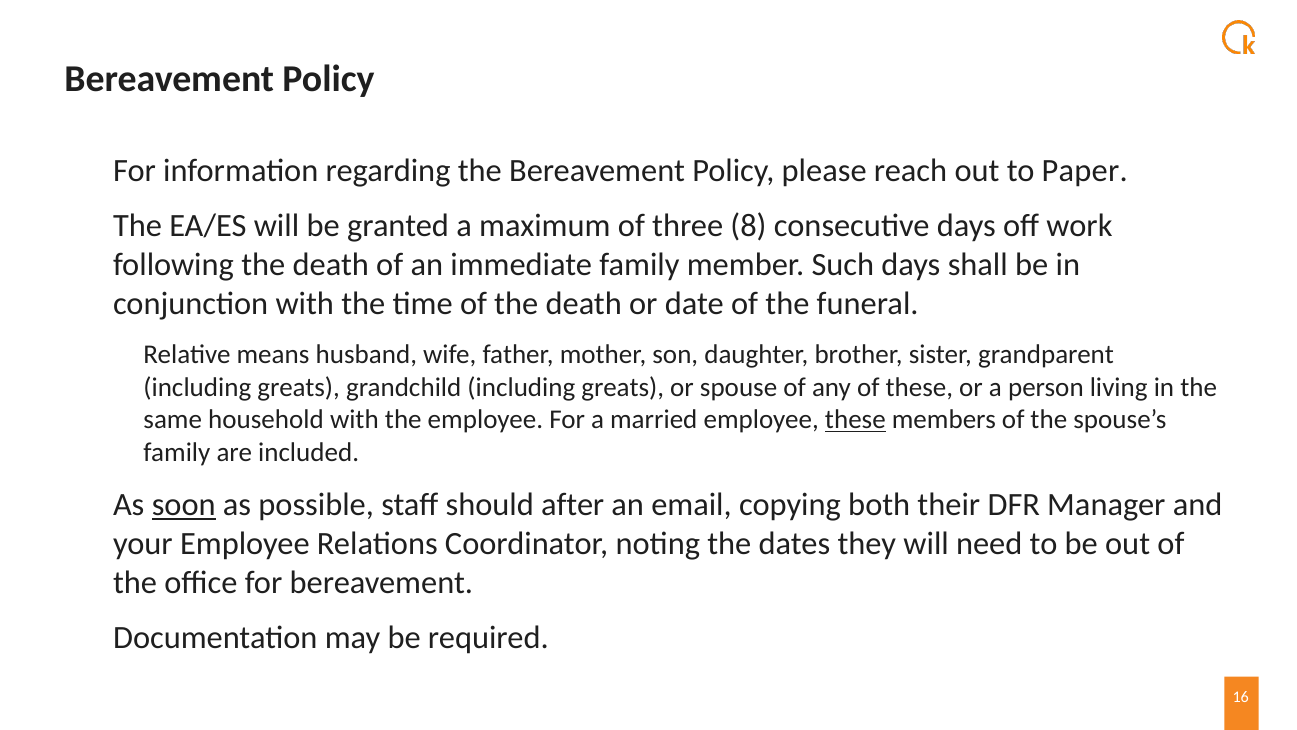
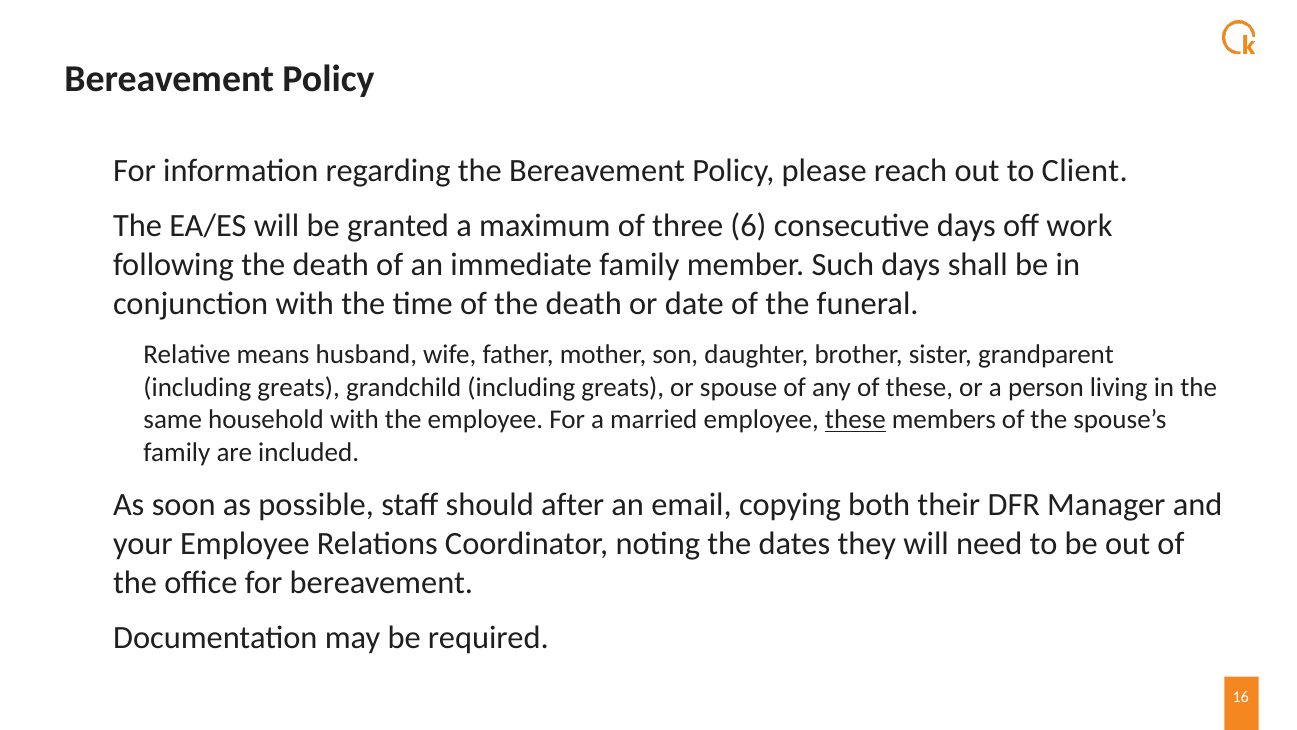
Paper: Paper -> Client (1085, 170)
8: 8 -> 6 (749, 225)
soon underline: present -> none (184, 504)
